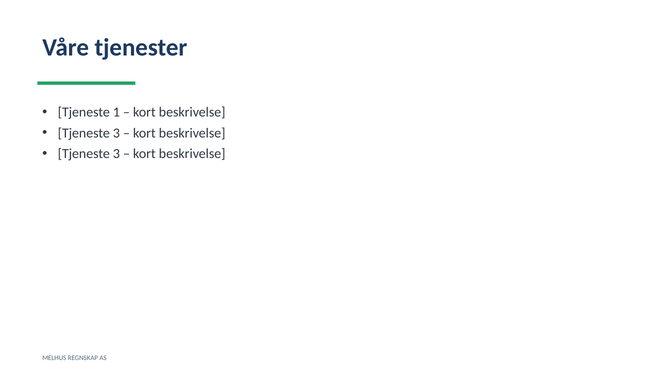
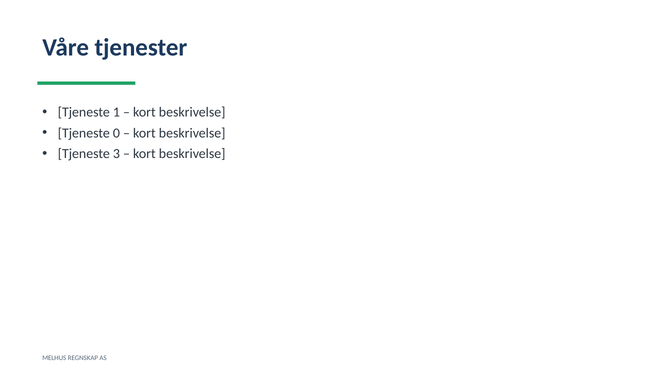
3: 3 -> 0 (116, 133)
